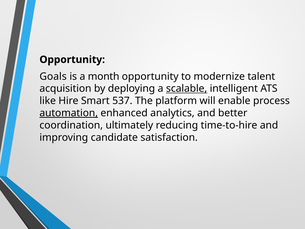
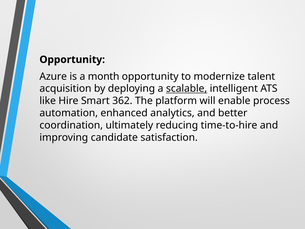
Goals: Goals -> Azure (53, 76)
537: 537 -> 362 (122, 101)
automation underline: present -> none (69, 113)
